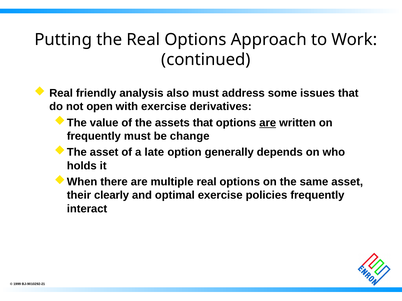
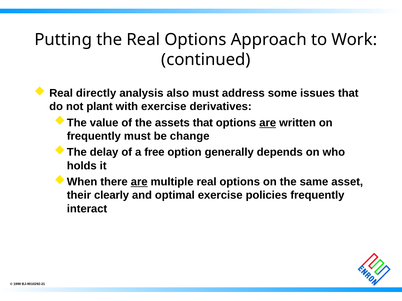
friendly: friendly -> directly (96, 93)
open: open -> plant (100, 107)
asset: asset -> delay (104, 153)
late: late -> free (154, 153)
are underline: none -> present (139, 182)
